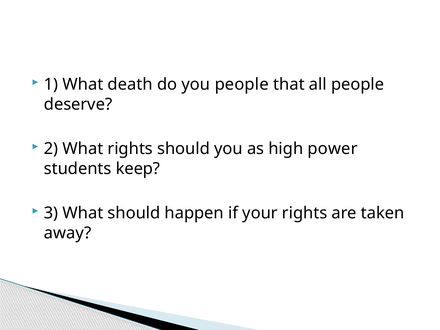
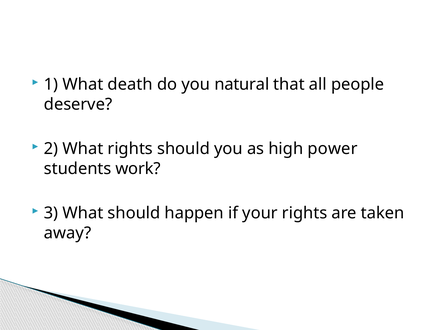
you people: people -> natural (242, 85)
keep: keep -> work (138, 169)
